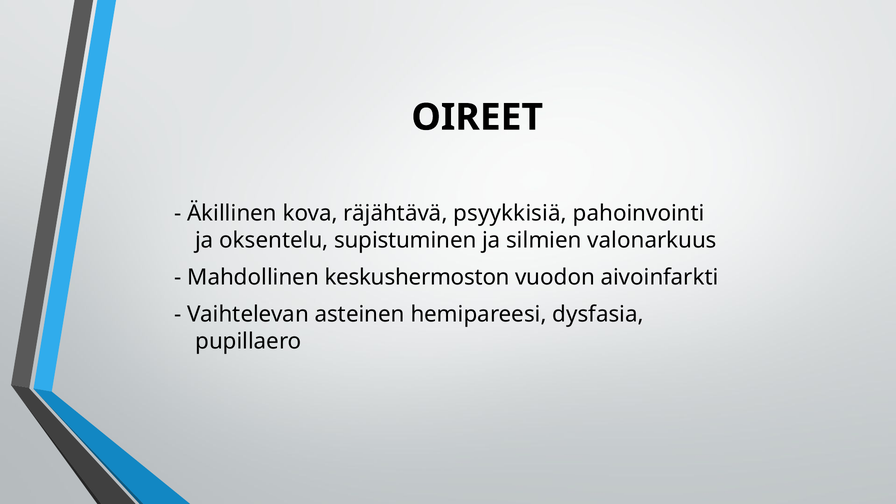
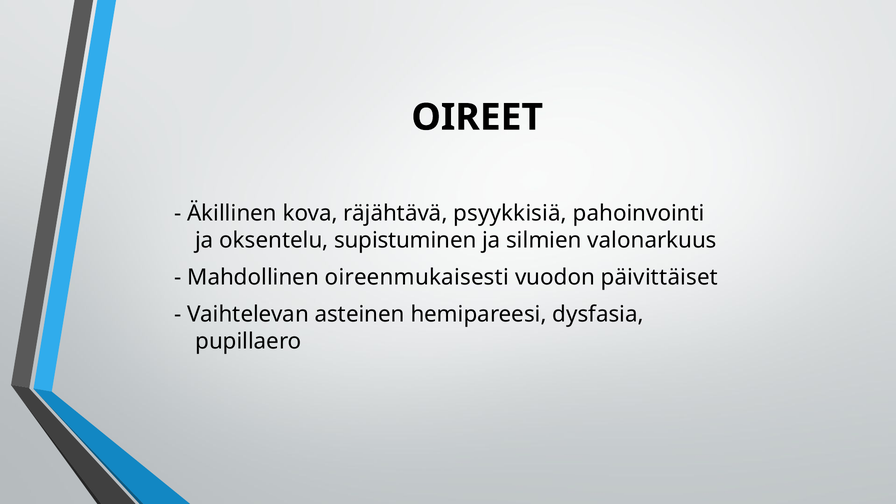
keskushermoston: keskushermoston -> oireenmukaisesti (417, 277)
aivoinfarkti: aivoinfarkti -> päivittäiset (659, 277)
